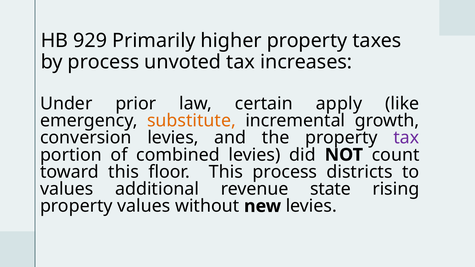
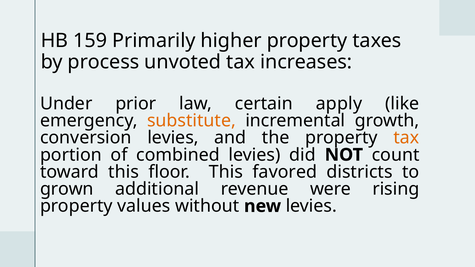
929: 929 -> 159 (90, 41)
tax colour: purple -> orange (406, 138)
This process: process -> favored (285, 172)
values: values -> grown (67, 189)
state: state -> were (331, 189)
